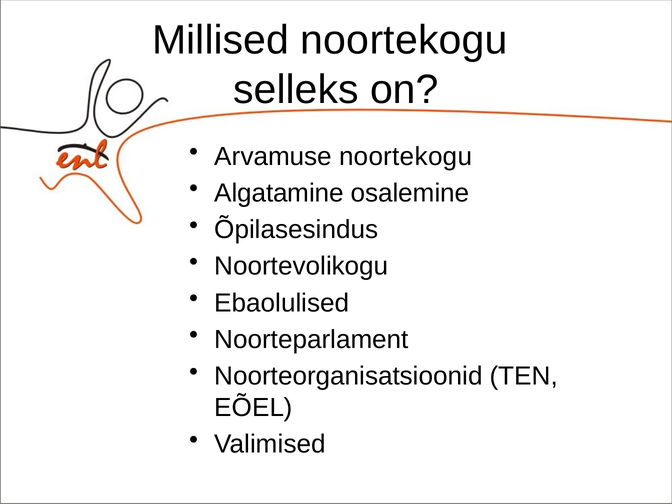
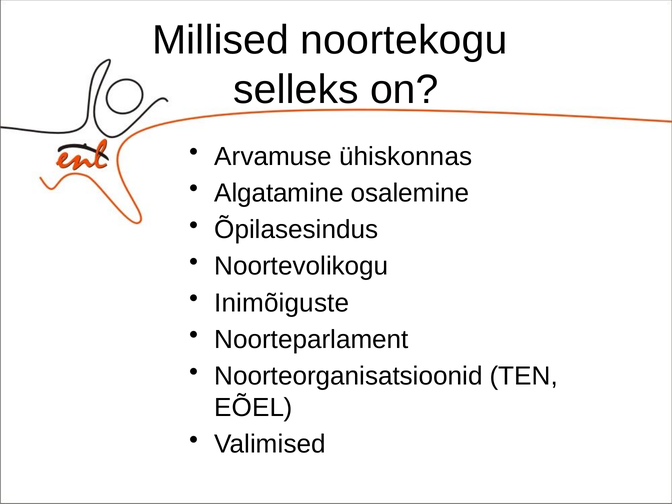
Arvamuse noortekogu: noortekogu -> ühiskonnas (406, 156)
Ebaolulised: Ebaolulised -> Inimõiguste (282, 303)
